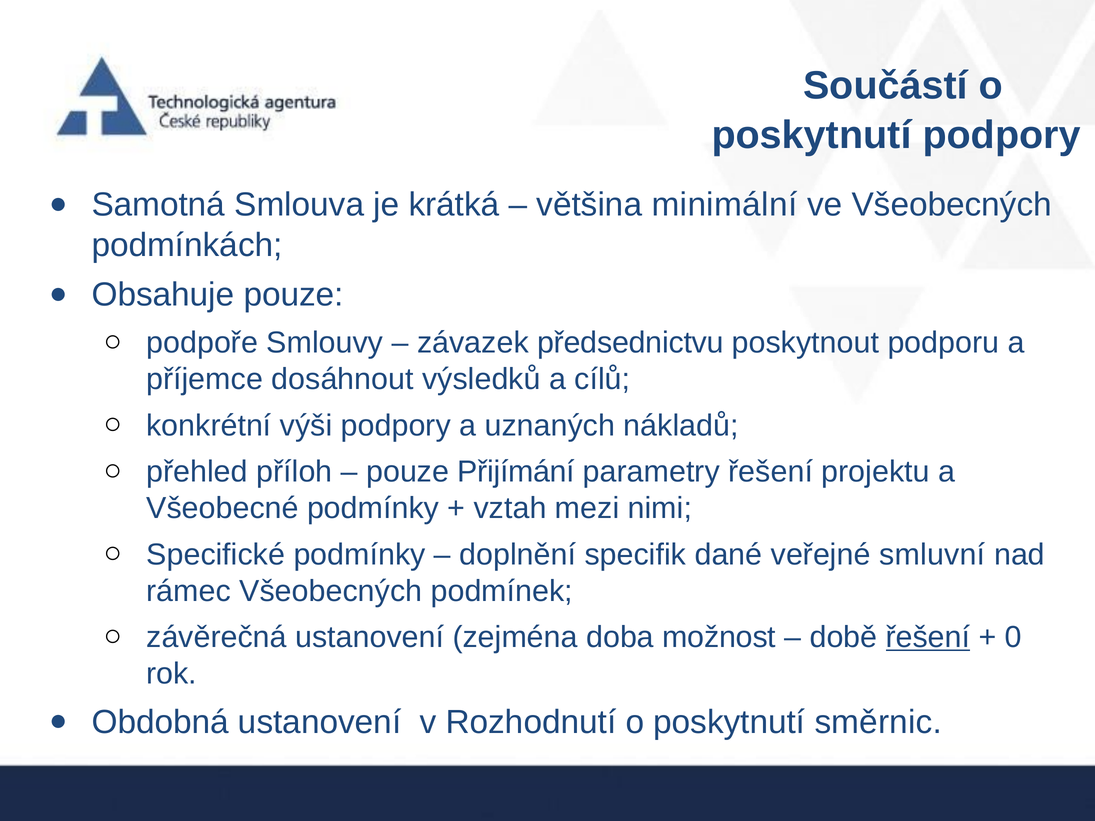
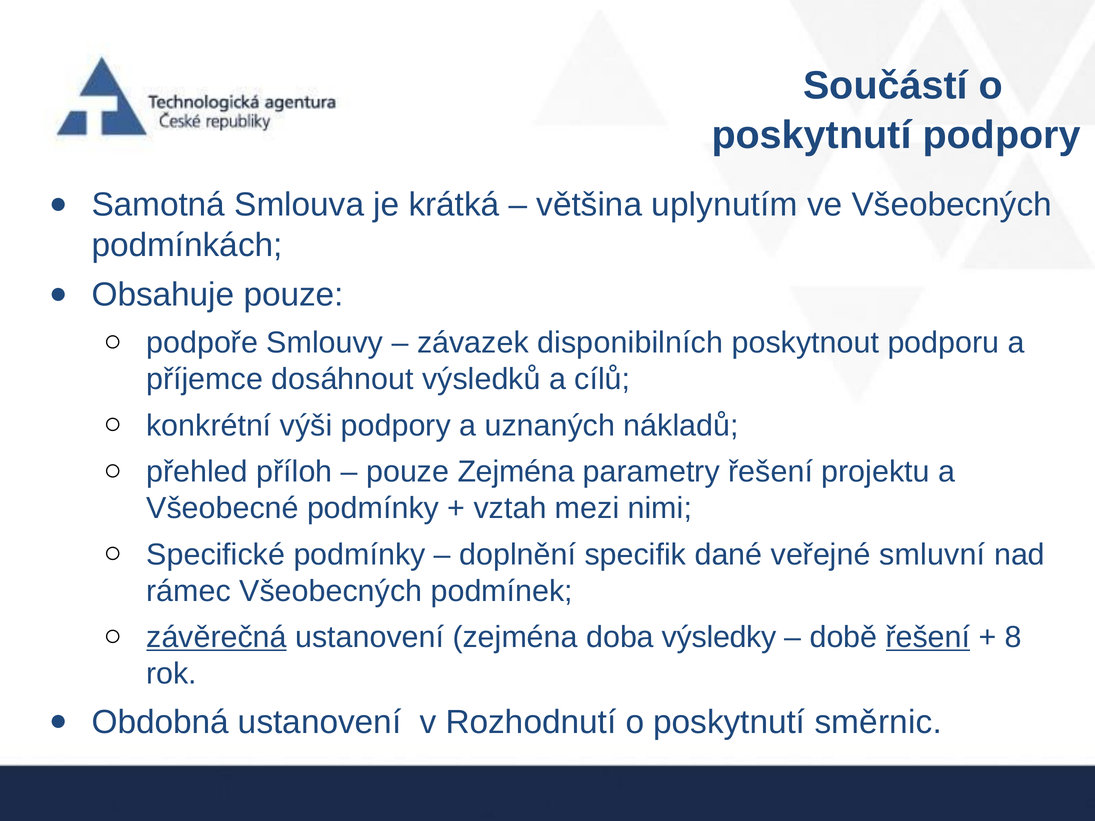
minimální: minimální -> uplynutím (725, 205)
předsednictvu: předsednictvu -> disponibilních (630, 343)
pouze Přijímání: Přijímání -> Zejména (516, 472)
závěrečná underline: none -> present (217, 637)
možnost: možnost -> výsledky (719, 637)
0: 0 -> 8 (1013, 637)
